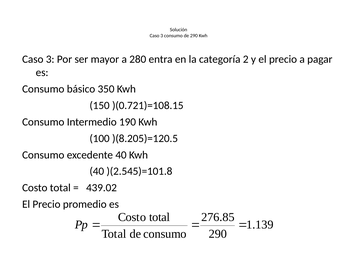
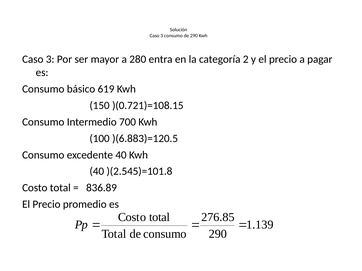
350: 350 -> 619 (106, 89)
190: 190 -> 700 (128, 122)
)(8.205)=120.5: )(8.205)=120.5 -> )(6.883)=120.5 (145, 139)
439.02: 439.02 -> 836.89 (102, 188)
